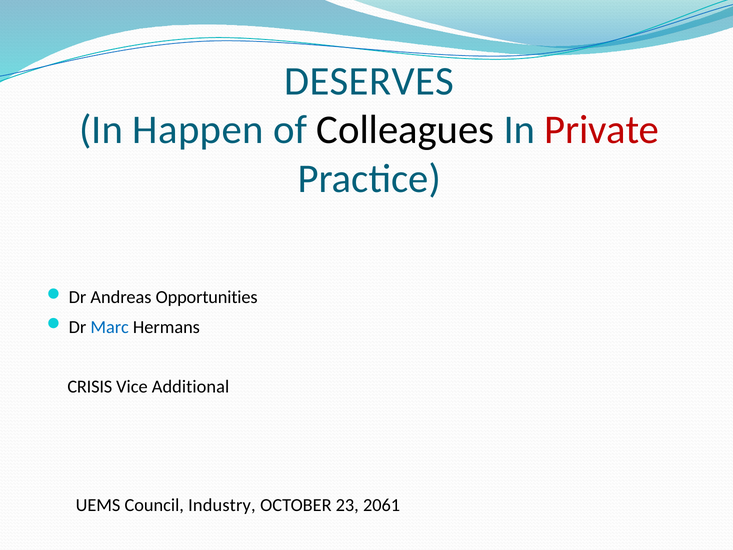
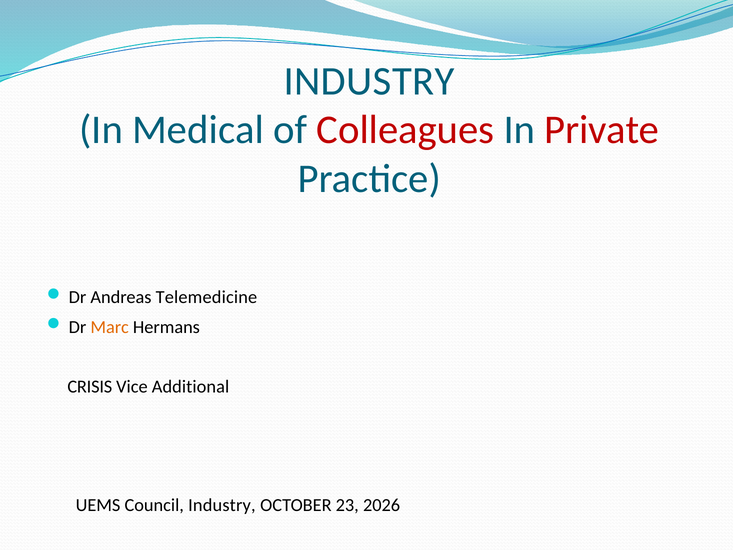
DESERVES: DESERVES -> INDUSTRY (369, 81)
Happen: Happen -> Medical (198, 130)
Colleagues colour: black -> red (405, 130)
Opportunities: Opportunities -> Telemedicine (206, 297)
Marc colour: blue -> orange (110, 327)
2061: 2061 -> 2026 (382, 505)
